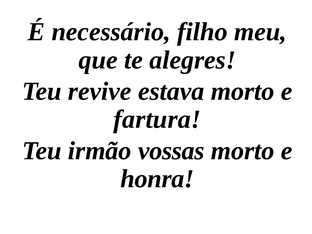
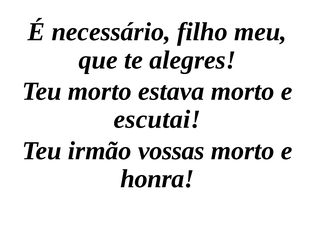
Teu revive: revive -> morto (100, 91)
fartura: fartura -> escutai (157, 119)
